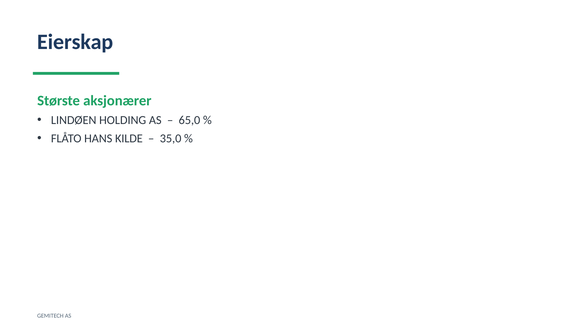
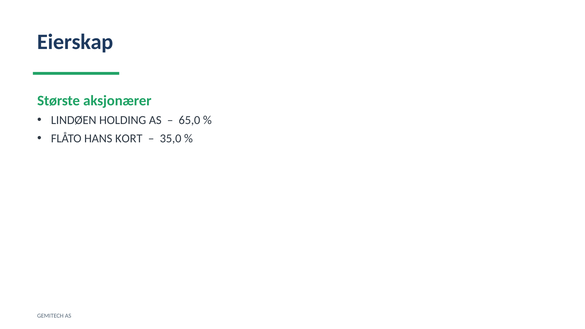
KILDE: KILDE -> KORT (129, 139)
